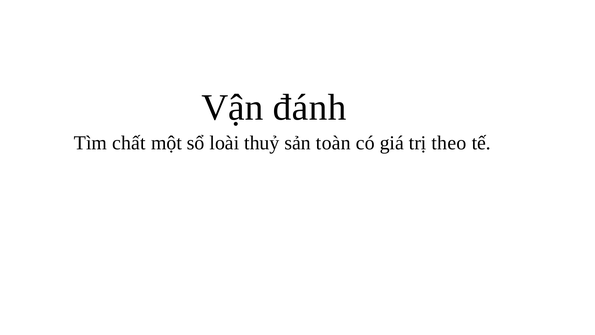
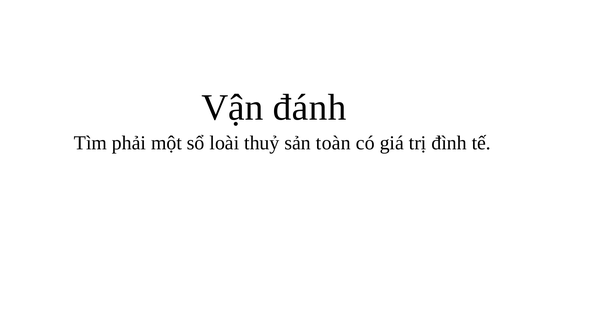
chất: chất -> phải (129, 143)
theo: theo -> đình (449, 143)
